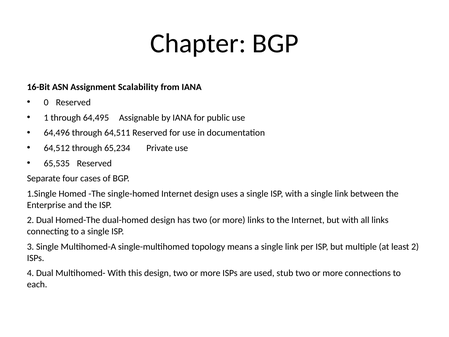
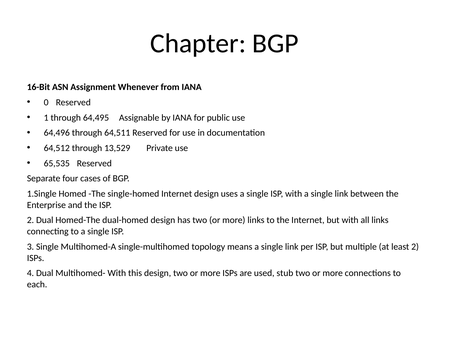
Scalability: Scalability -> Whenever (138, 87)
65,234: 65,234 -> 13,529 (117, 148)
